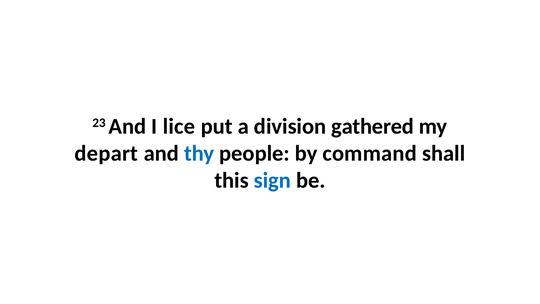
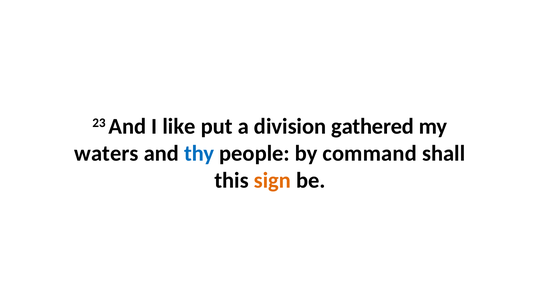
lice: lice -> like (179, 126)
depart: depart -> waters (106, 153)
sign colour: blue -> orange (272, 180)
